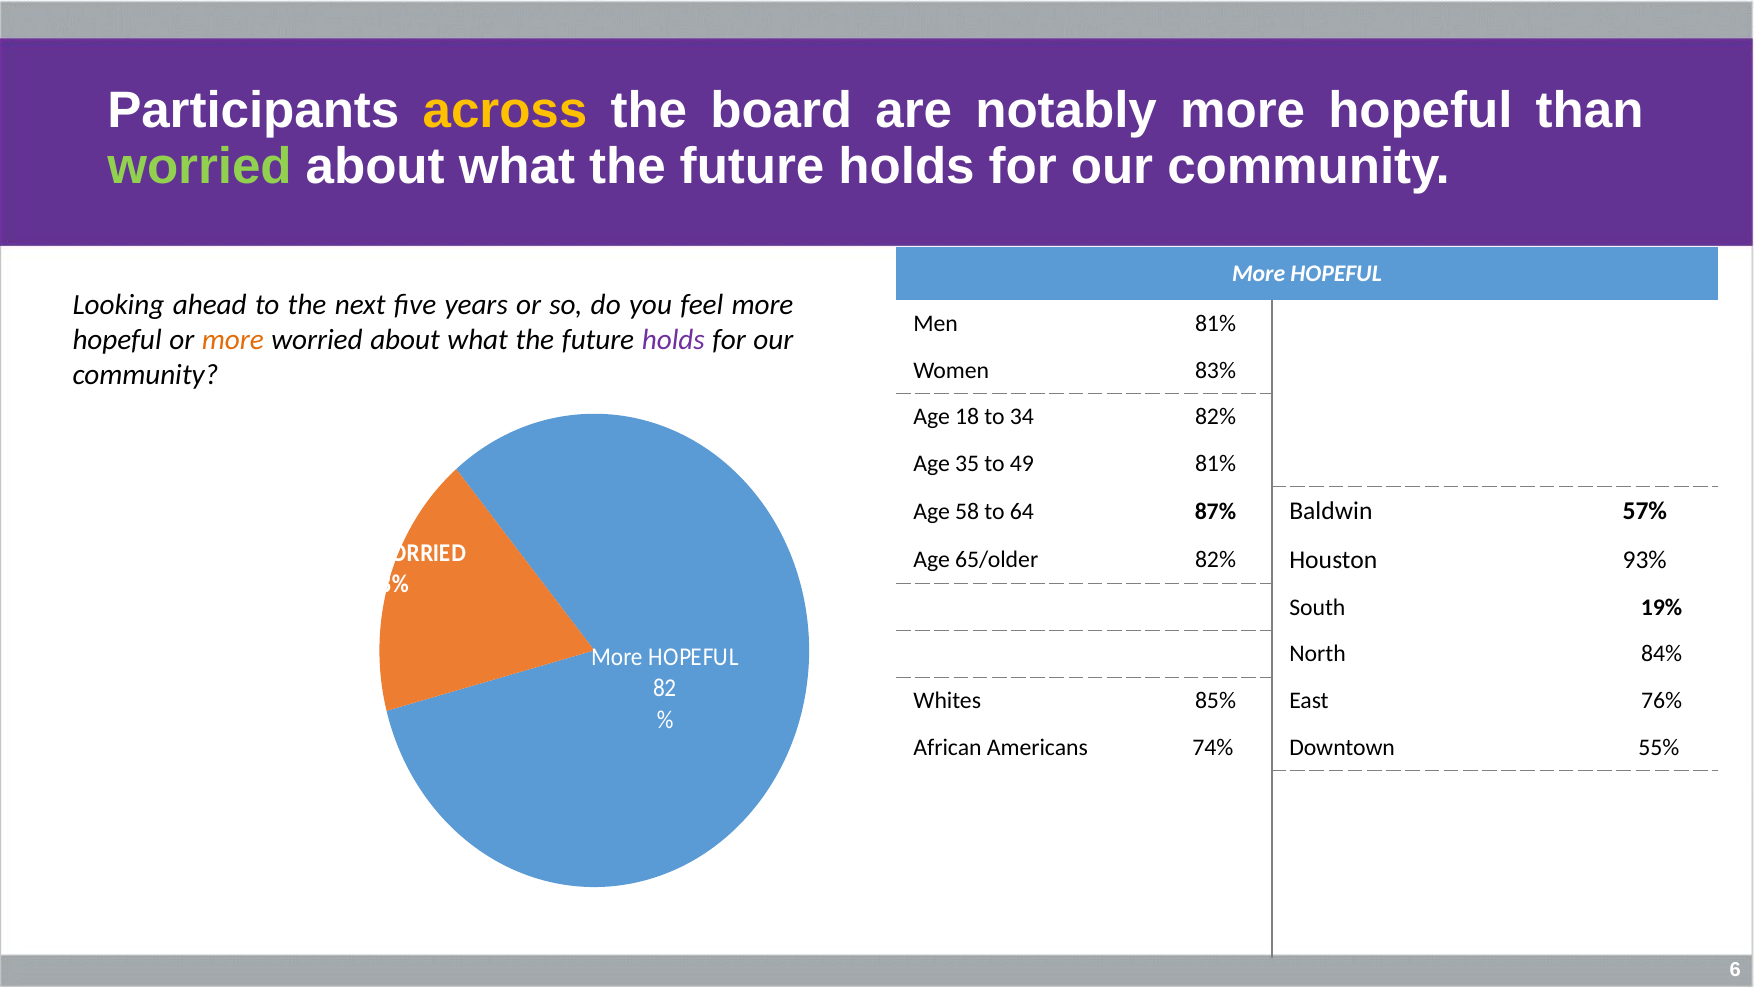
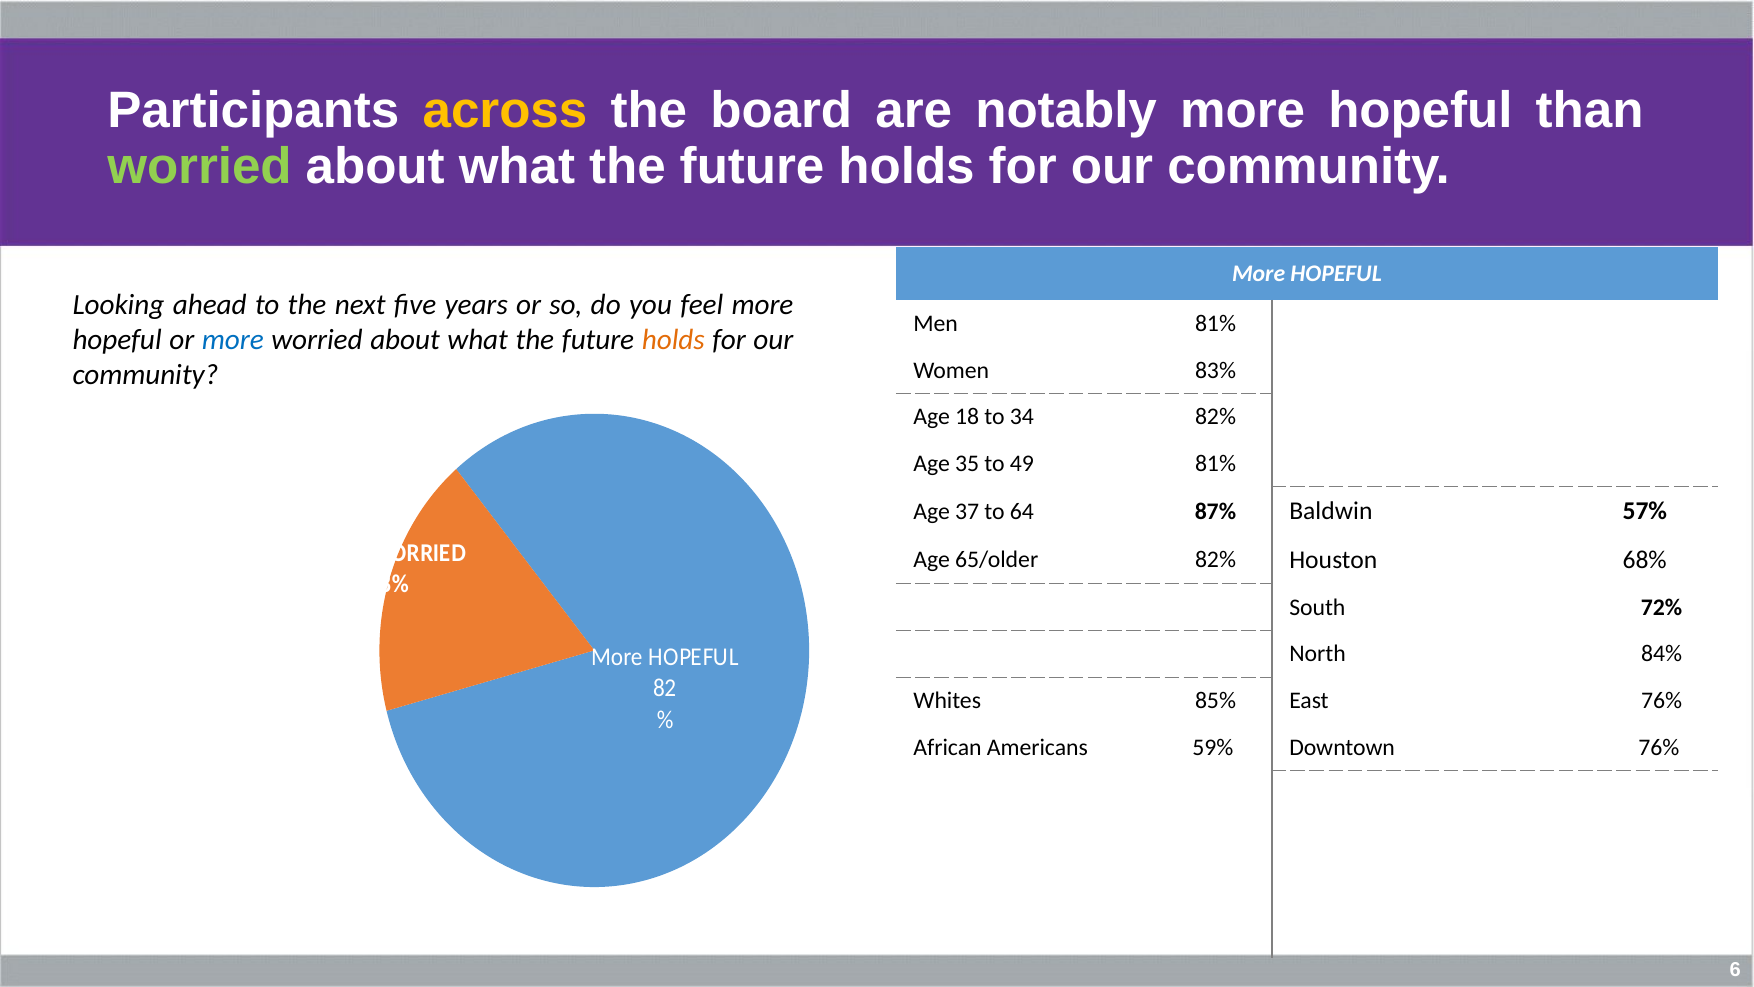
more colour: orange -> blue (233, 339)
holds colour: purple -> orange (673, 339)
58: 58 -> 37 (967, 511)
93%: 93% -> 68% (1645, 560)
19%: 19% -> 72% (1662, 607)
74%: 74% -> 59% (1213, 747)
Downtown 55%: 55% -> 76% (1659, 747)
